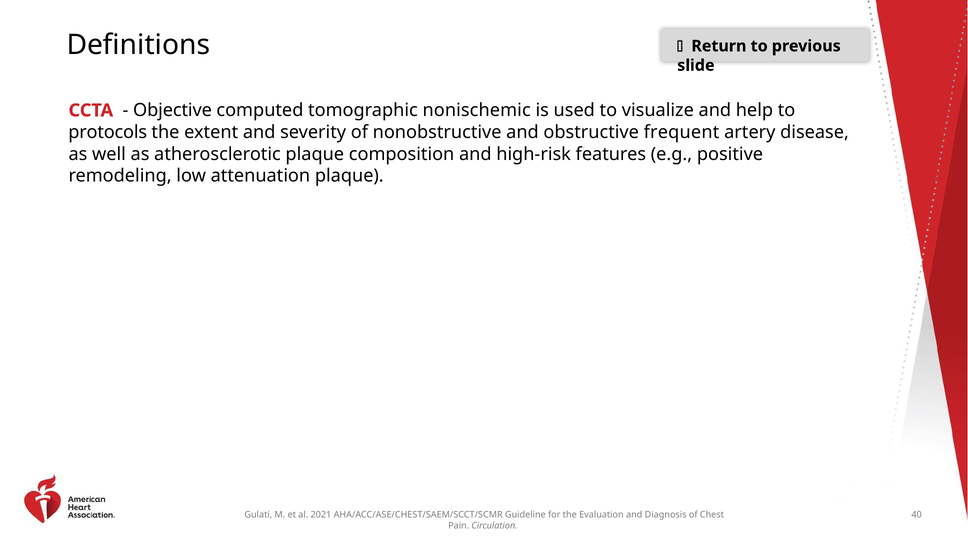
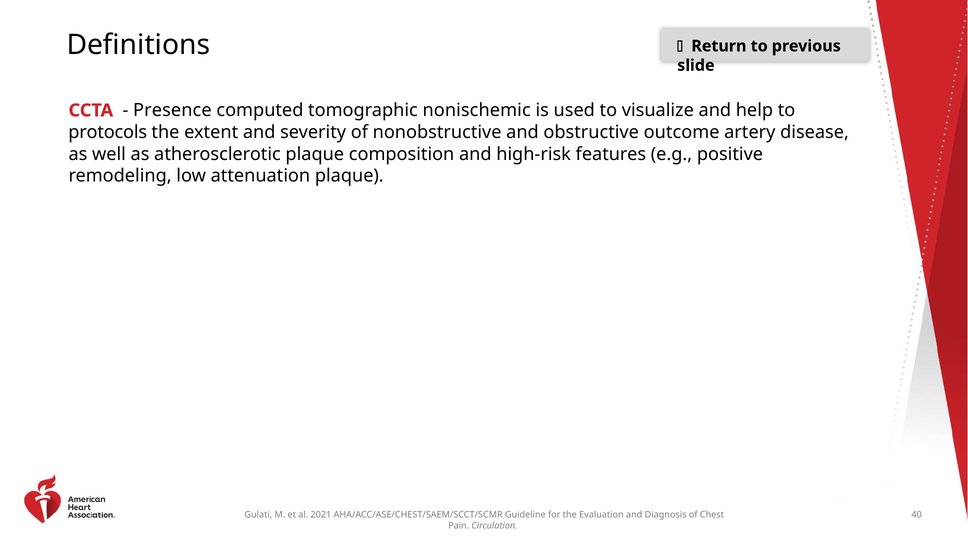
Objective: Objective -> Presence (172, 110)
frequent: frequent -> outcome (682, 132)
